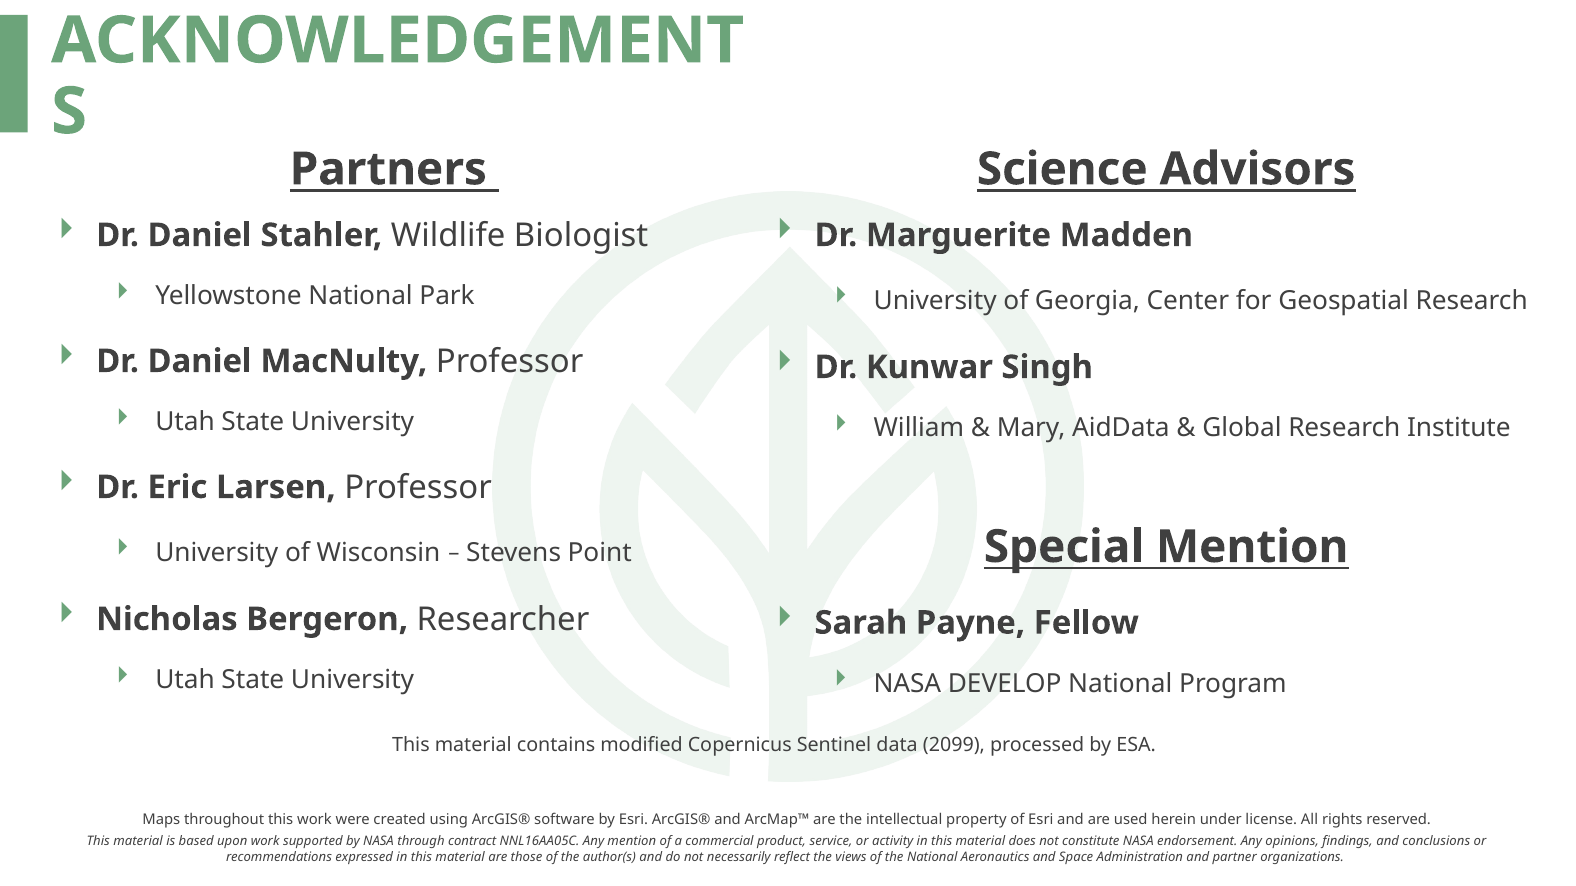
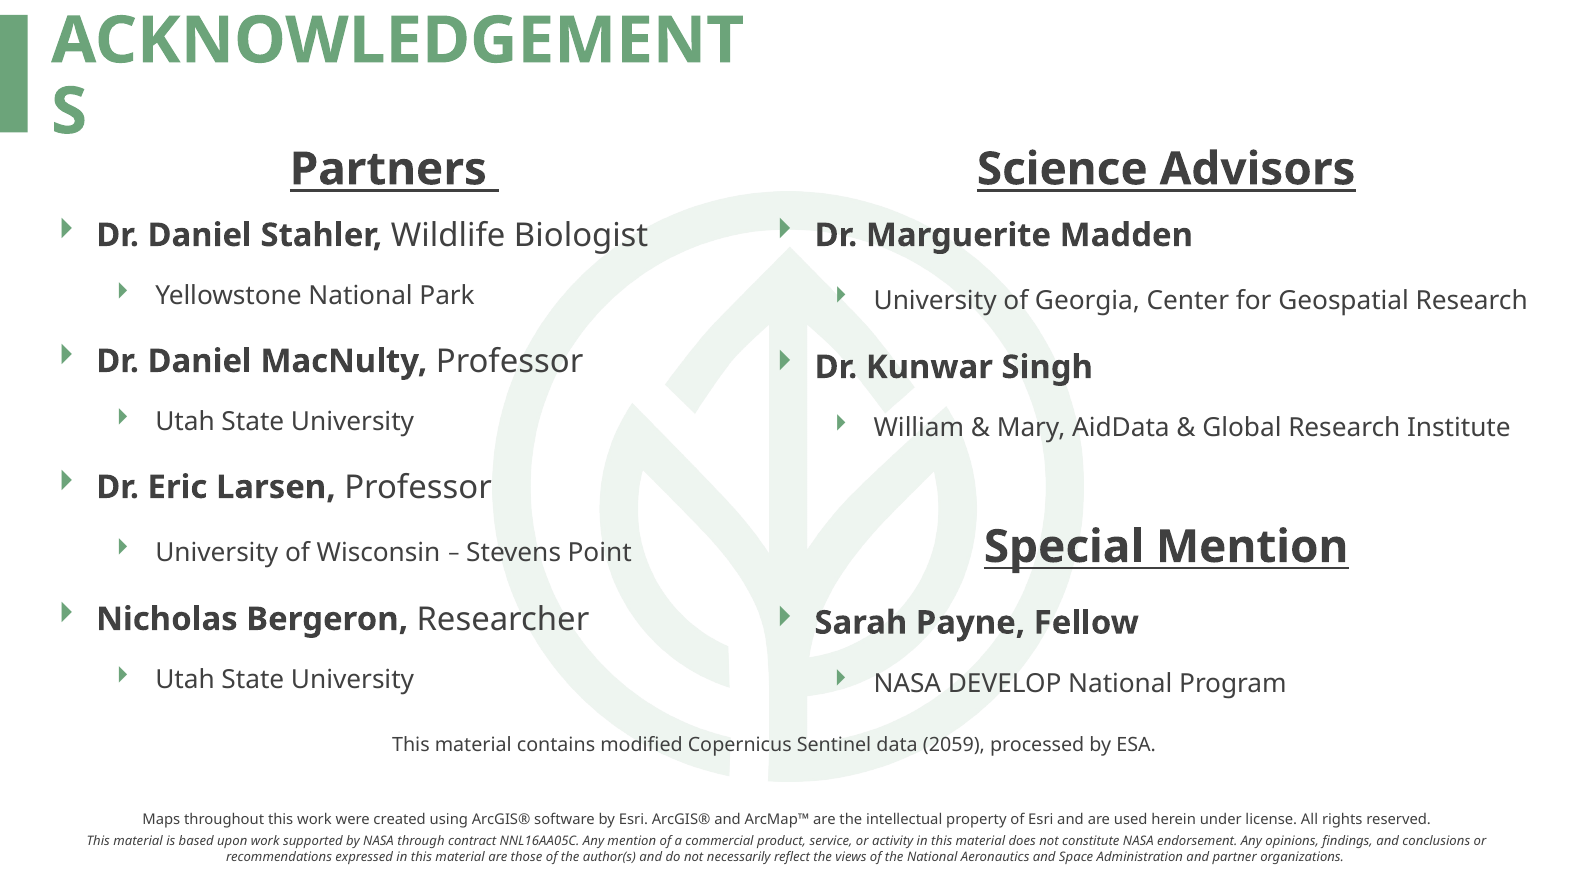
2099: 2099 -> 2059 (954, 745)
